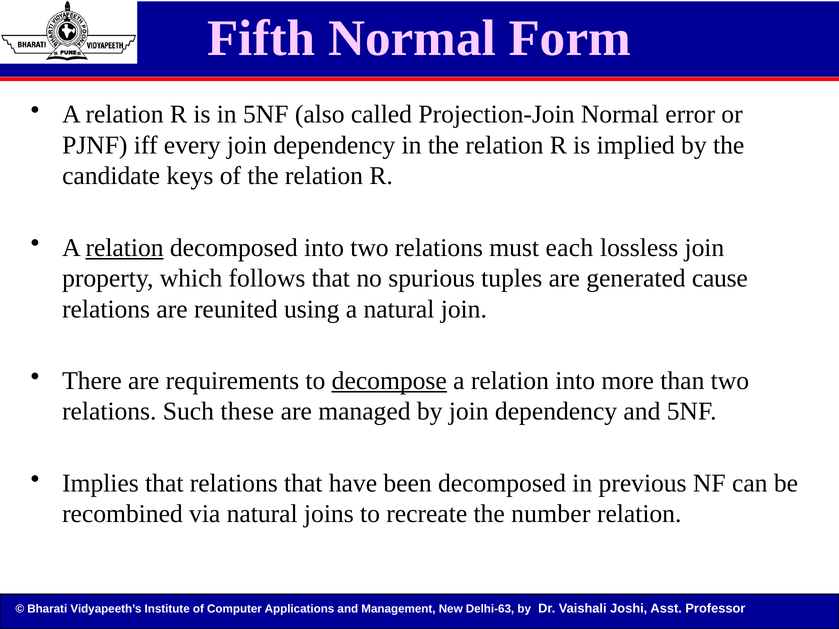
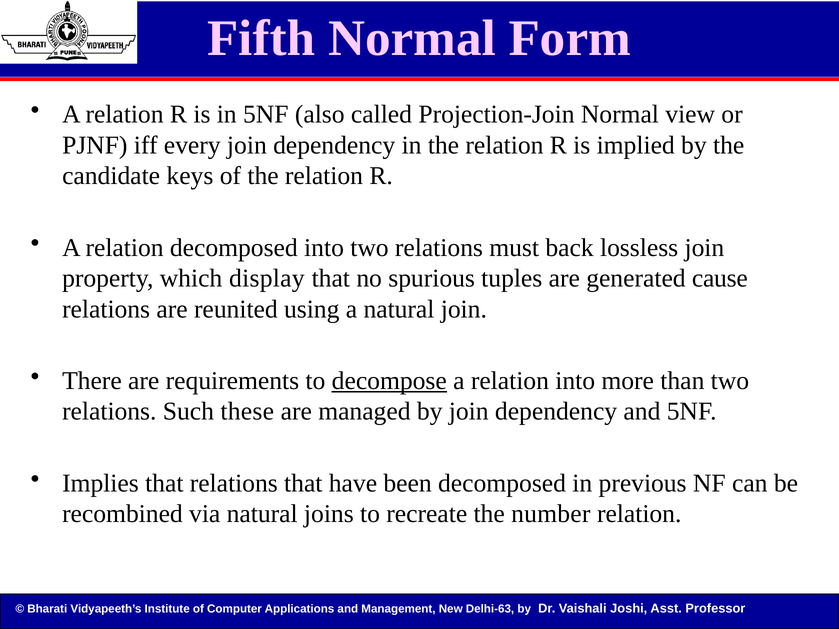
error: error -> view (690, 114)
relation underline: present -> none (125, 248)
each: each -> back (570, 248)
follows: follows -> display (267, 278)
